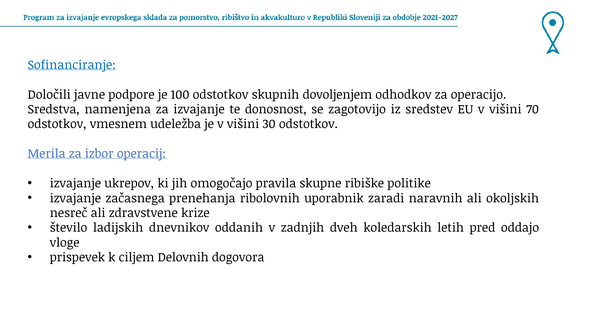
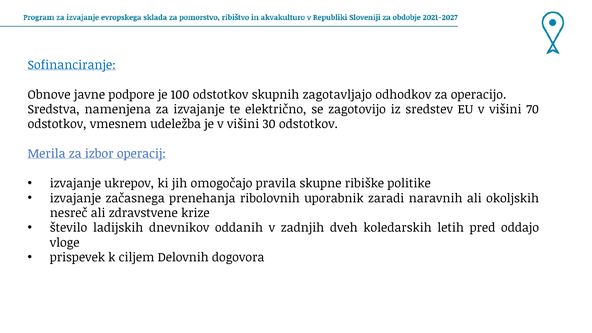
Določili: Določili -> Obnove (49, 95)
dovoljenjem: dovoljenjem -> zagotavljajo (337, 95)
donosnost: donosnost -> električno (276, 109)
